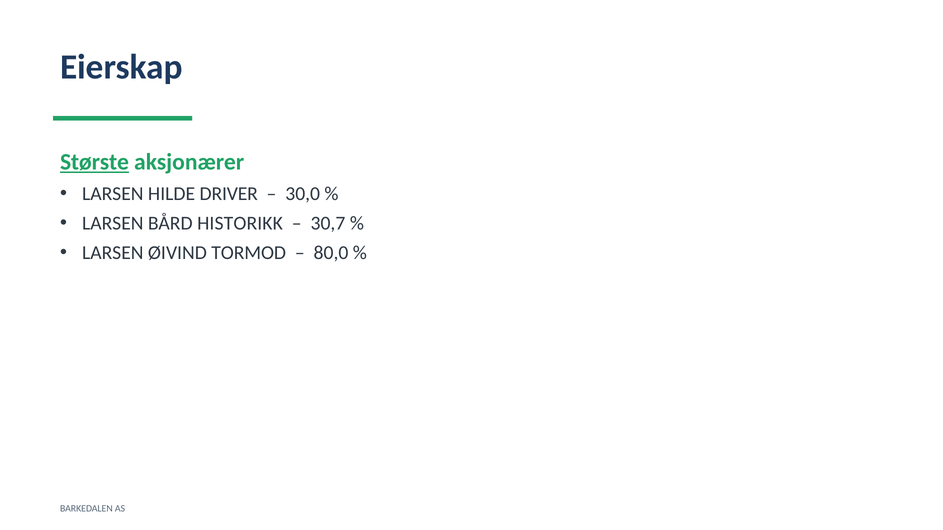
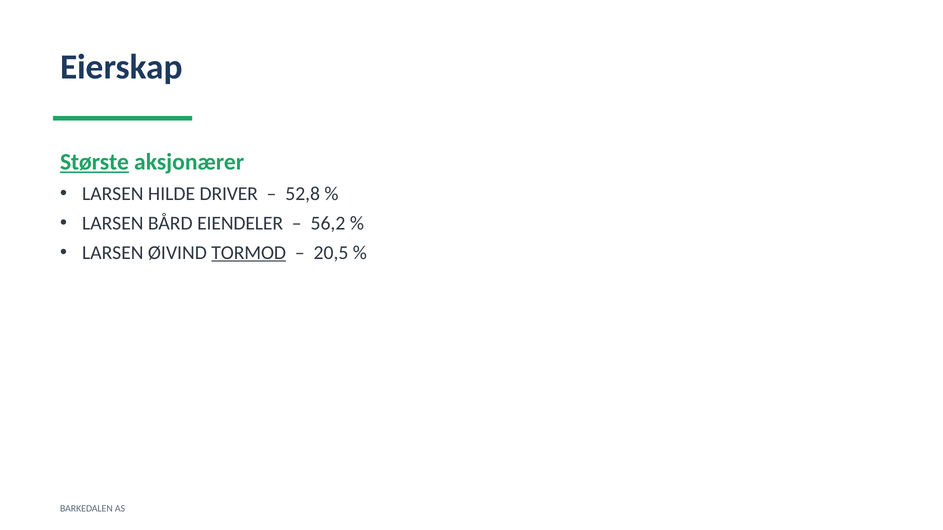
30,0: 30,0 -> 52,8 (303, 194)
HISTORIKK: HISTORIKK -> EIENDELER (240, 223)
30,7: 30,7 -> 56,2 (328, 223)
TORMOD underline: none -> present (249, 253)
80,0: 80,0 -> 20,5 (331, 253)
